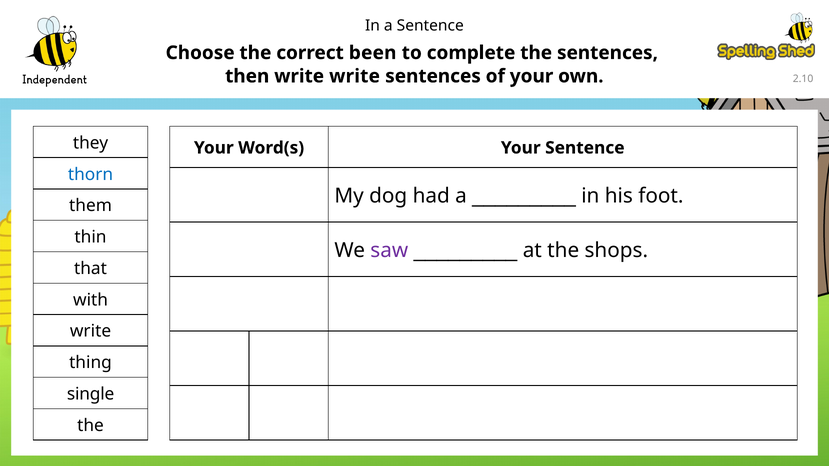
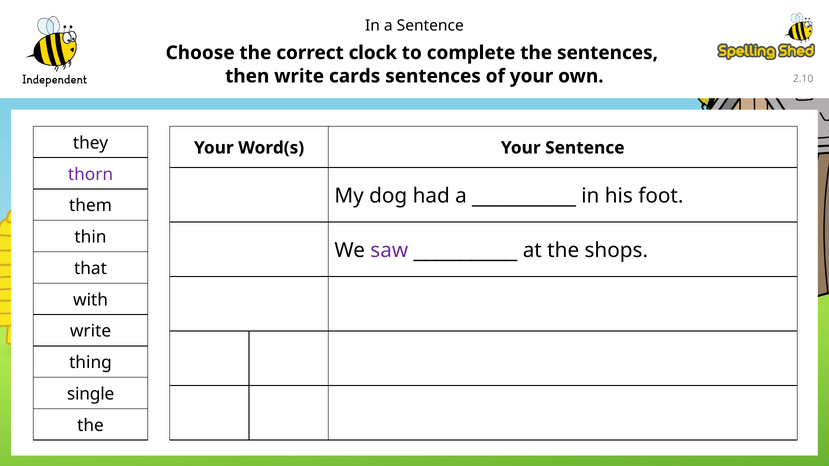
been: been -> clock (373, 53)
write write: write -> cards (355, 76)
thorn colour: blue -> purple (90, 174)
